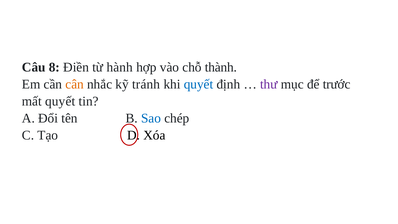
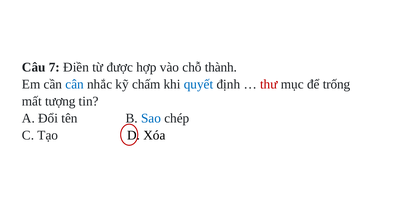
8: 8 -> 7 (54, 67)
hành: hành -> được (120, 67)
cân colour: orange -> blue (75, 84)
tránh: tránh -> chấm (146, 84)
thư colour: purple -> red (269, 84)
trước: trước -> trống (337, 84)
mất quyết: quyết -> tượng (60, 101)
